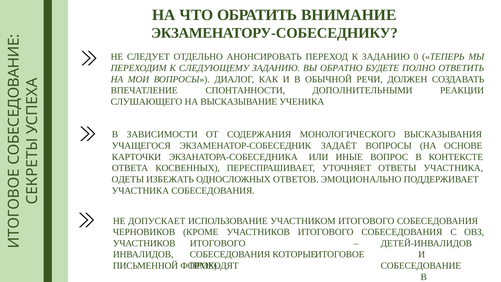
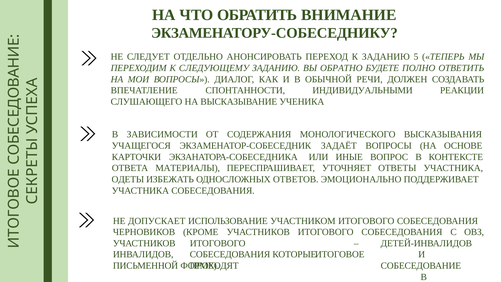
0: 0 -> 5 (416, 57)
ДОПОЛНИТЕЛЬНЫМИ: ДОПОЛНИТЕЛЬНЫМИ -> ИНДИВИДУАЛЬНЫМИ (363, 90)
КОСВЕННЫХ: КОСВЕННЫХ -> МАТЕРИАЛЫ (188, 168)
